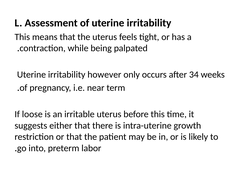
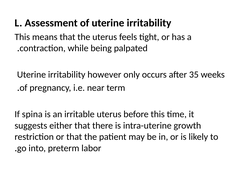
34: 34 -> 35 (194, 75)
loose: loose -> spina (32, 114)
